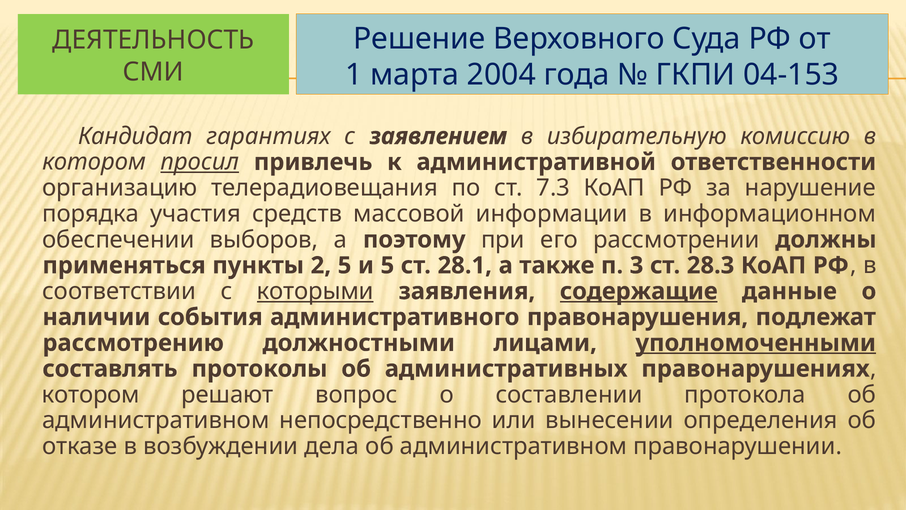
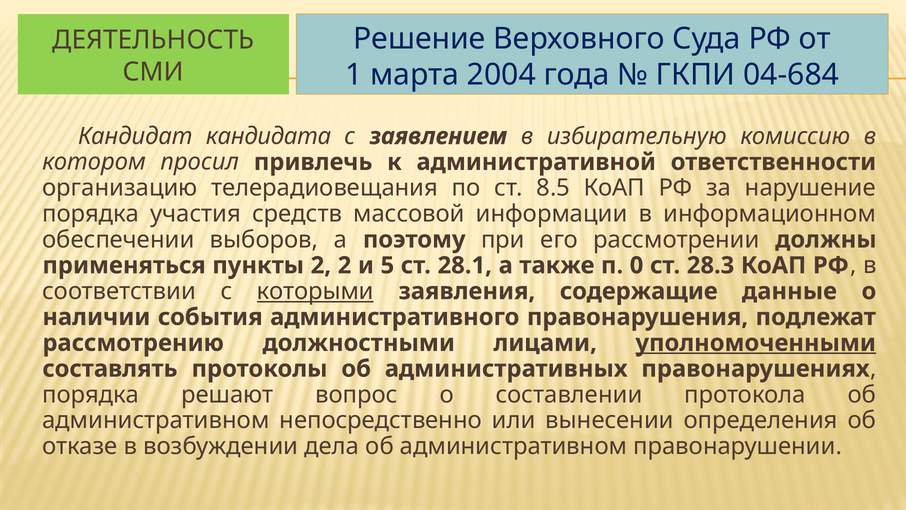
04-153: 04-153 -> 04-684 (791, 75)
гарантиях: гарантиях -> кандидата (269, 136)
просил underline: present -> none (200, 162)
7.3: 7.3 -> 8.5 (553, 188)
2 5: 5 -> 2 (345, 265)
3: 3 -> 0 (637, 265)
содержащие underline: present -> none (639, 291)
котором: котором -> порядка (91, 394)
